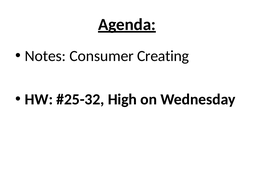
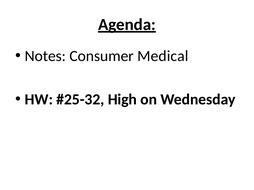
Creating: Creating -> Medical (163, 56)
